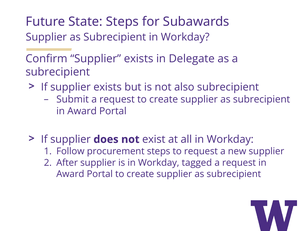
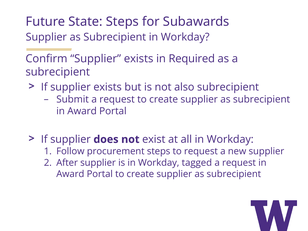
Delegate: Delegate -> Required (192, 59)
